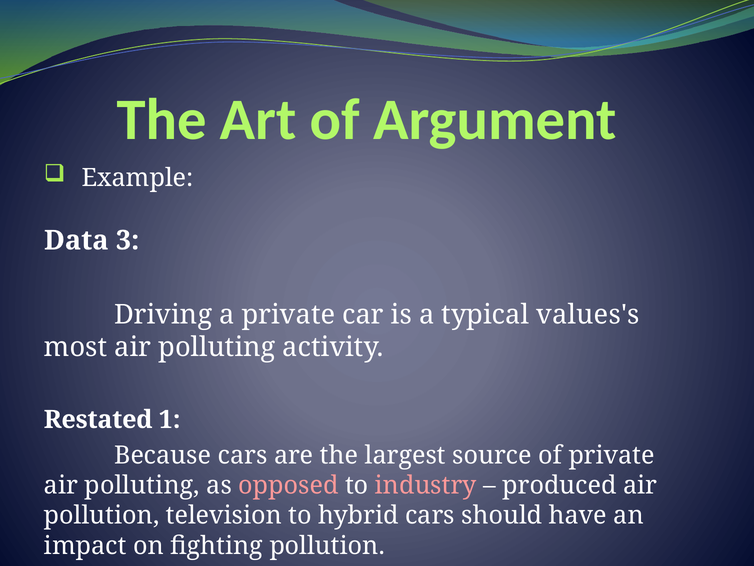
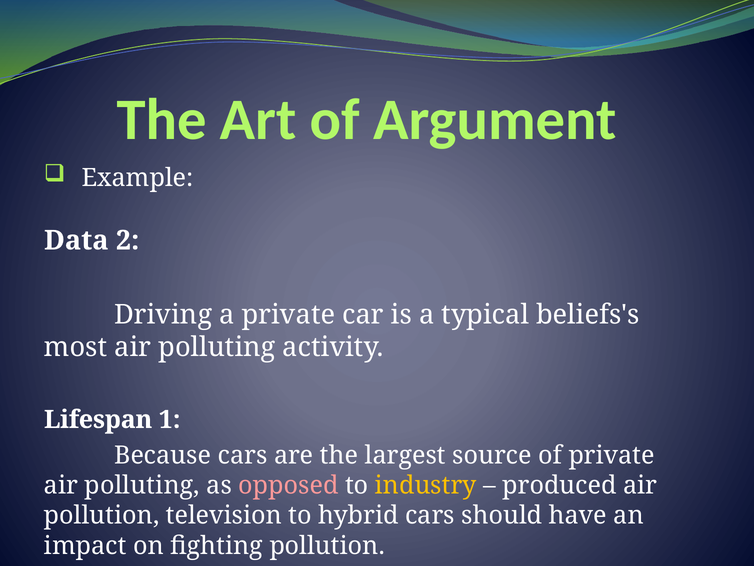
3: 3 -> 2 (128, 240)
values's: values's -> beliefs's (588, 314)
Restated: Restated -> Lifespan (98, 419)
industry colour: pink -> yellow (426, 485)
